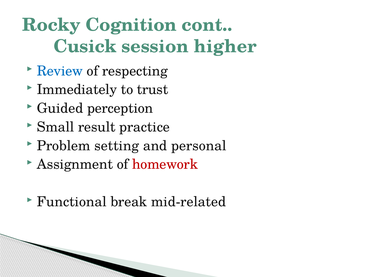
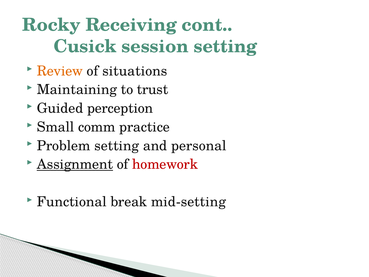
Cognition: Cognition -> Receiving (131, 25)
session higher: higher -> setting (225, 46)
Review colour: blue -> orange (60, 71)
respecting: respecting -> situations (135, 71)
Immediately: Immediately -> Maintaining (77, 90)
result: result -> comm (97, 127)
Assignment underline: none -> present (75, 164)
mid-related: mid-related -> mid-setting (188, 202)
